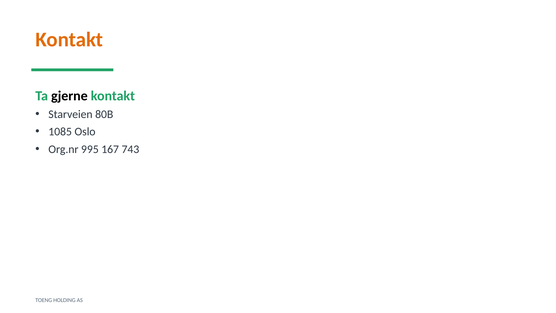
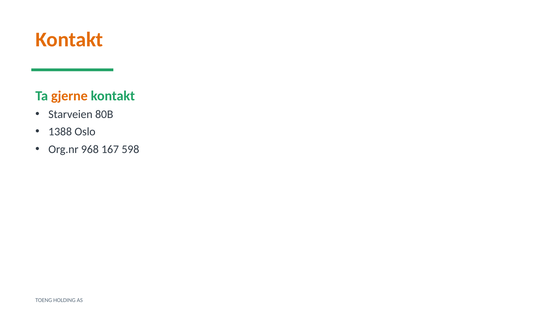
gjerne colour: black -> orange (69, 96)
1085: 1085 -> 1388 (60, 132)
995: 995 -> 968 (90, 149)
743: 743 -> 598 (130, 149)
